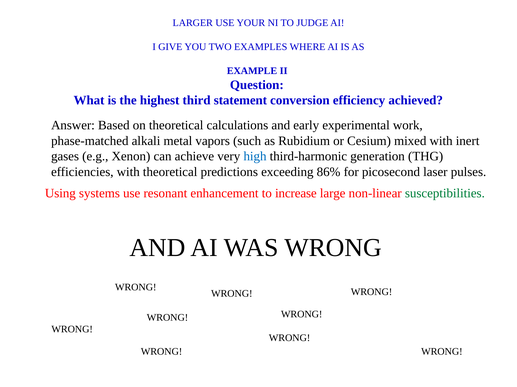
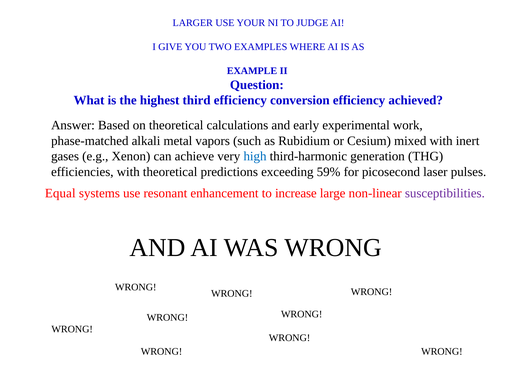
third statement: statement -> efficiency (240, 101)
86%: 86% -> 59% (329, 172)
Using: Using -> Equal (60, 193)
susceptibilities colour: green -> purple (445, 193)
